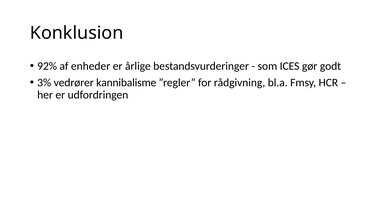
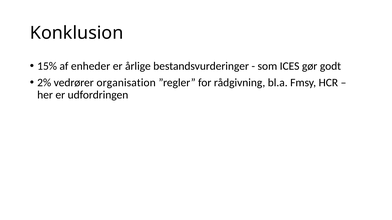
92%: 92% -> 15% (47, 66)
3%: 3% -> 2% (44, 83)
kannibalisme: kannibalisme -> organisation (126, 83)
